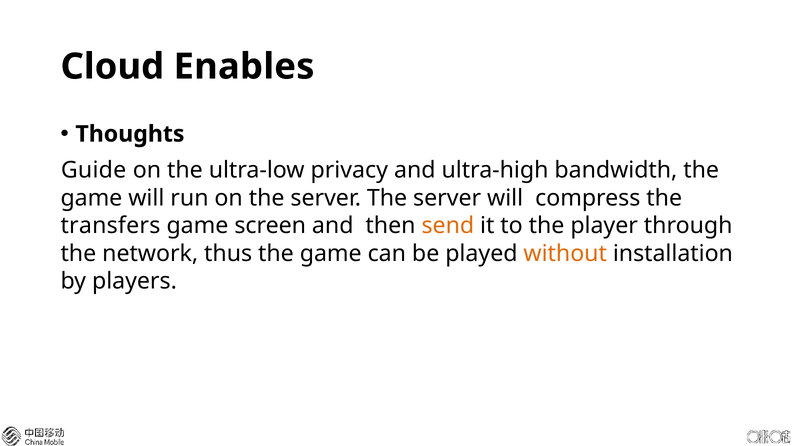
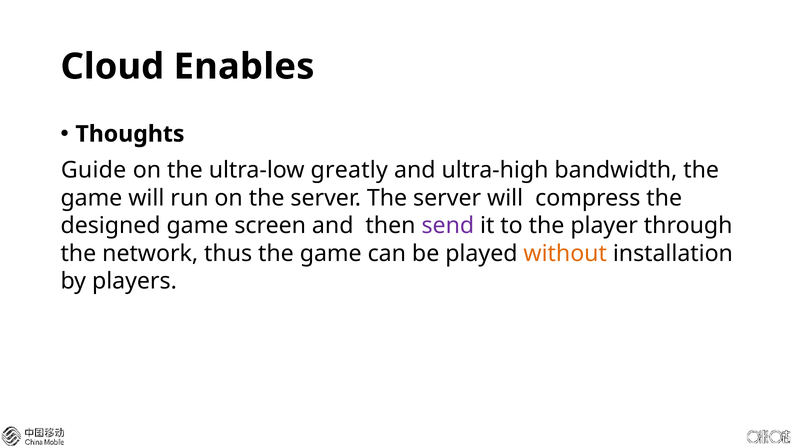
privacy: privacy -> greatly (349, 171)
transfers: transfers -> designed (111, 226)
send colour: orange -> purple (448, 226)
